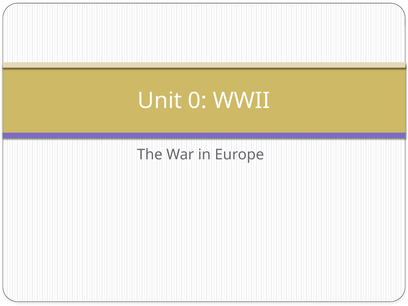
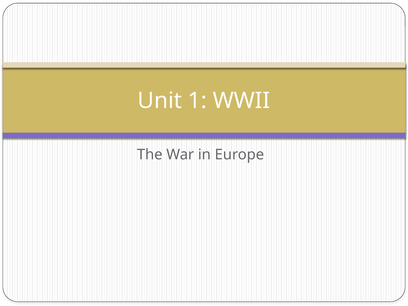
0: 0 -> 1 (197, 101)
